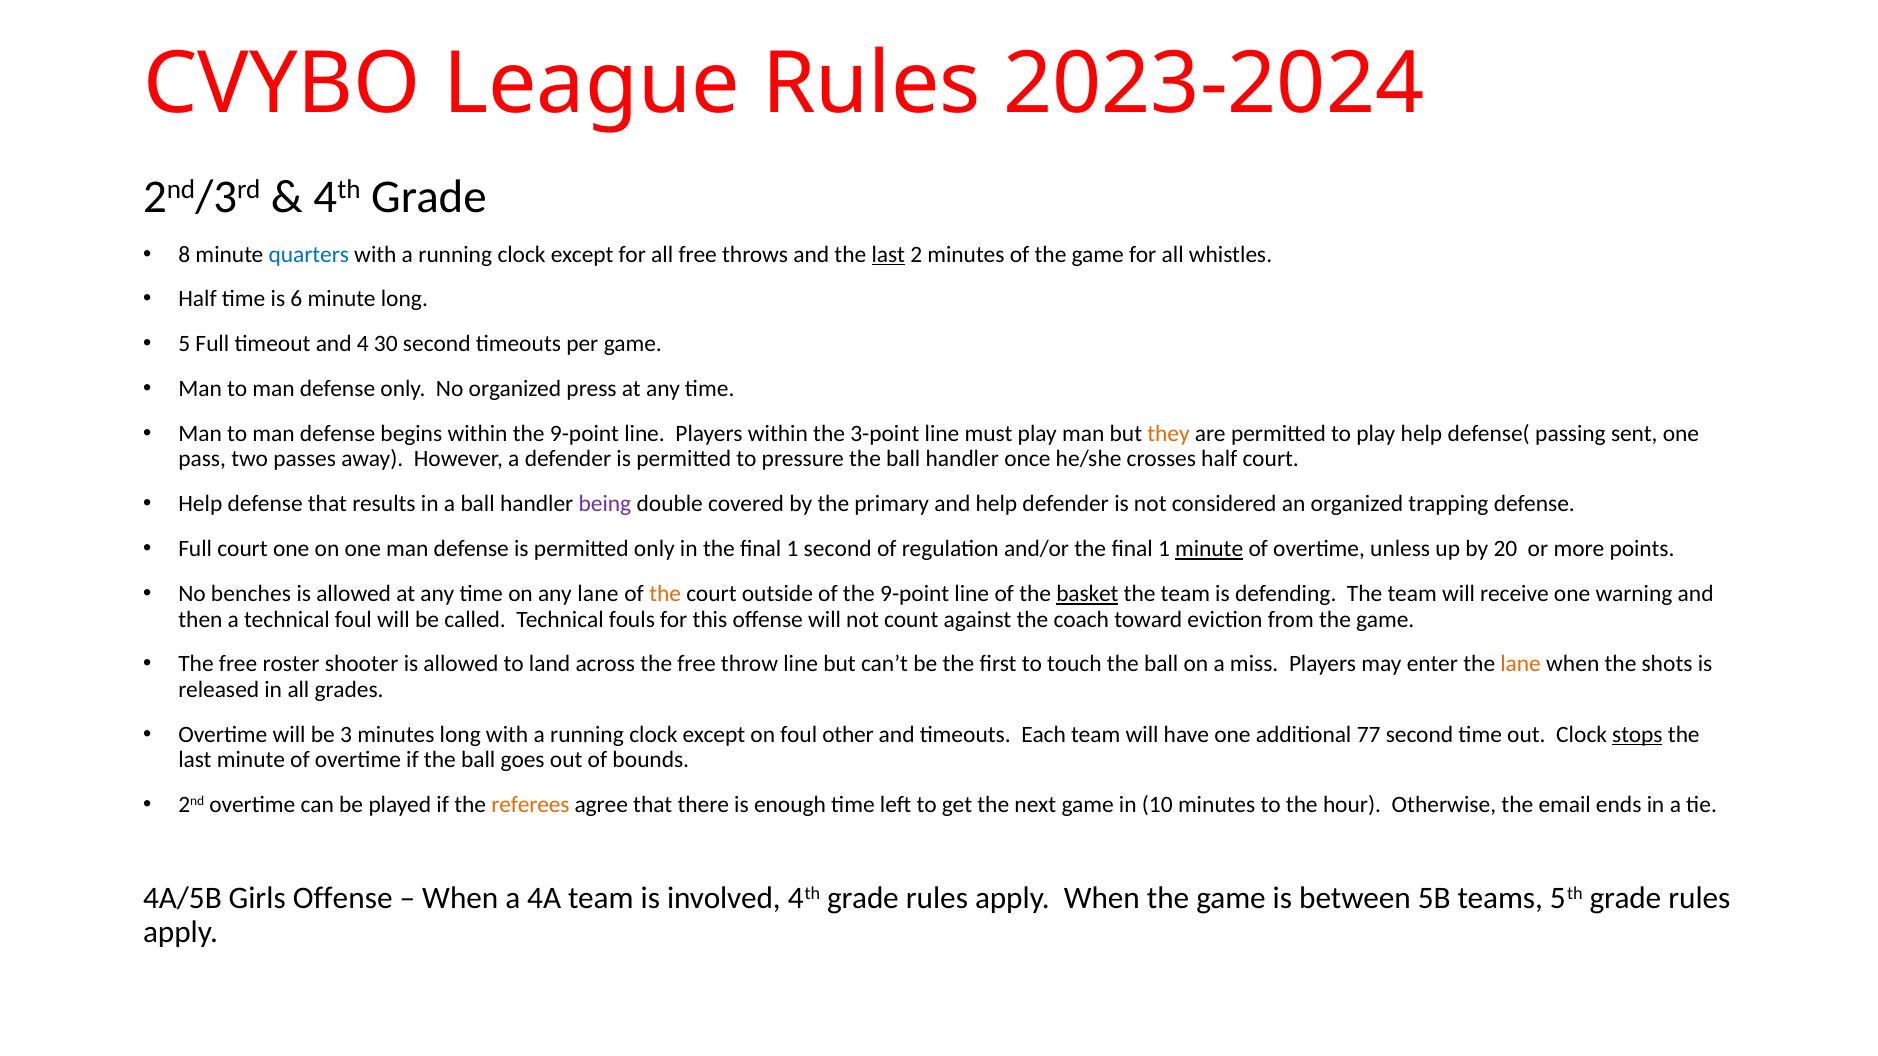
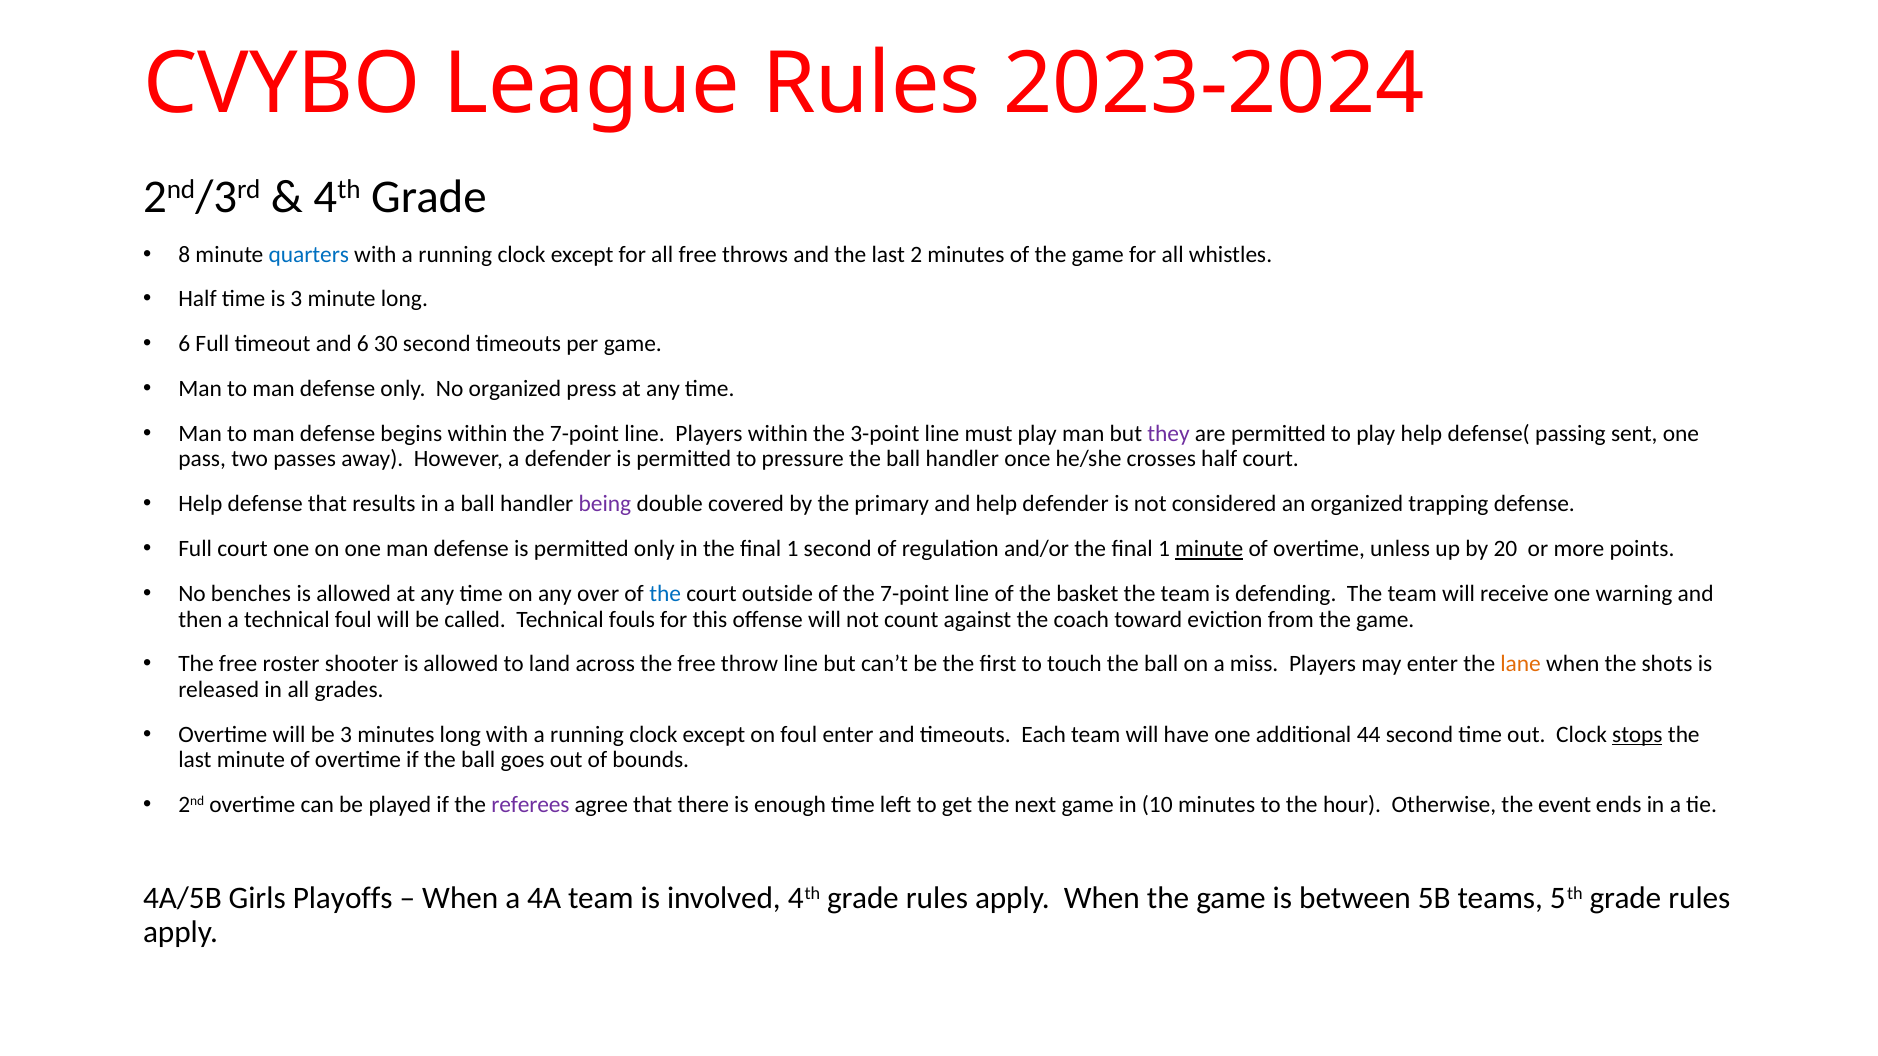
last underline: present -> none (888, 254)
is 6: 6 -> 3 (296, 299)
5: 5 -> 6 (184, 344)
and 4: 4 -> 6 (363, 344)
within the 9-point: 9-point -> 7-point (585, 434)
they colour: orange -> purple (1169, 434)
any lane: lane -> over (598, 594)
the colour: orange -> blue (665, 594)
of the 9-point: 9-point -> 7-point (915, 594)
basket underline: present -> none (1087, 594)
foul other: other -> enter (848, 735)
77: 77 -> 44 (1369, 735)
referees colour: orange -> purple (530, 805)
email: email -> event (1565, 805)
Girls Offense: Offense -> Playoffs (343, 899)
